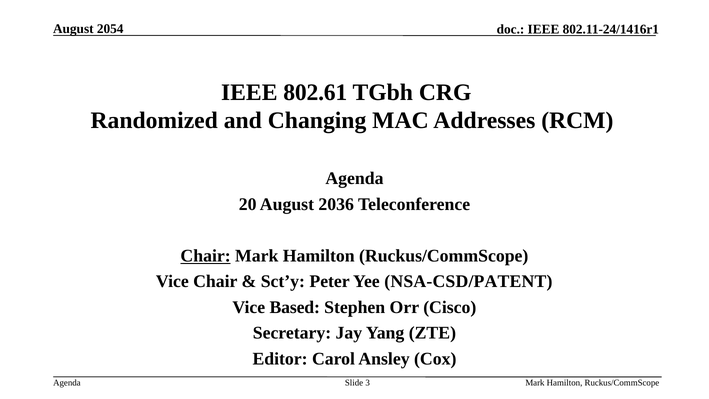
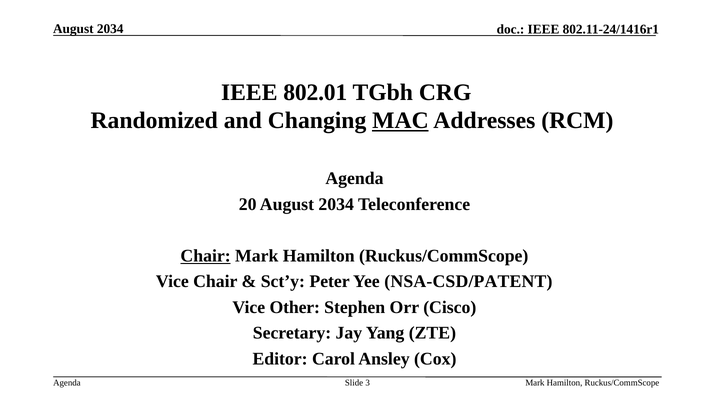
2054: 2054 -> 2034 (110, 29)
802.61: 802.61 -> 802.01 (315, 92)
MAC underline: none -> present (400, 121)
20 August 2036: 2036 -> 2034 (336, 204)
Based: Based -> Other (295, 307)
